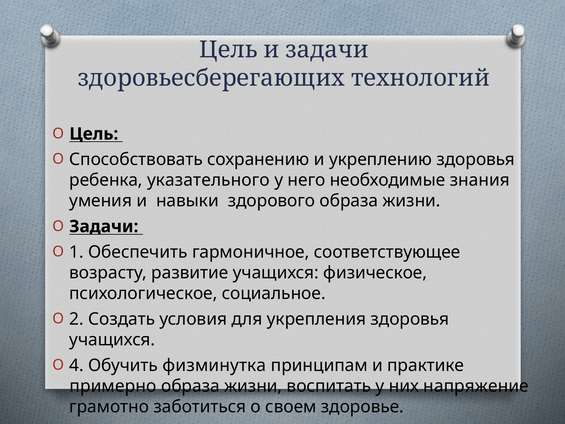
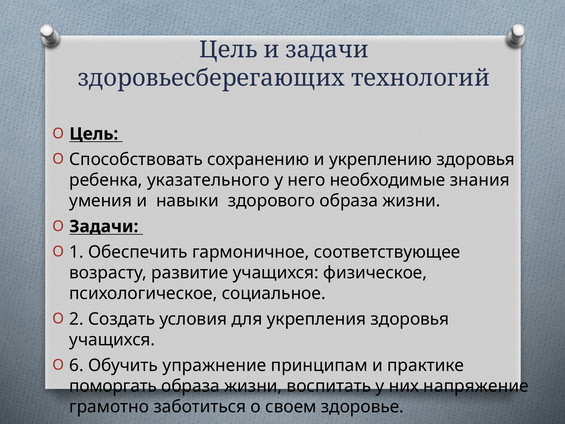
4: 4 -> 6 (77, 365)
физминутка: физминутка -> упражнение (214, 365)
примерно: примерно -> поморгать (113, 386)
